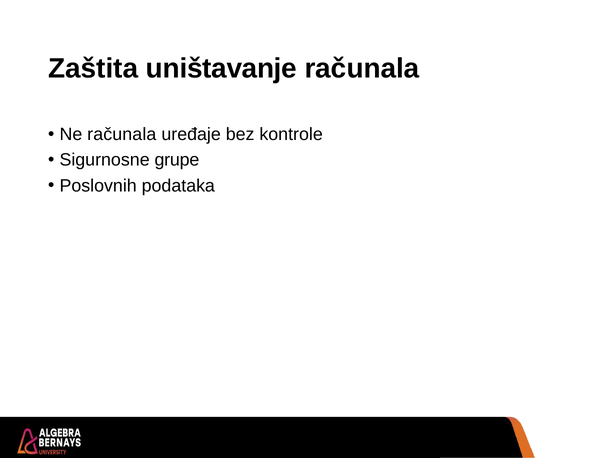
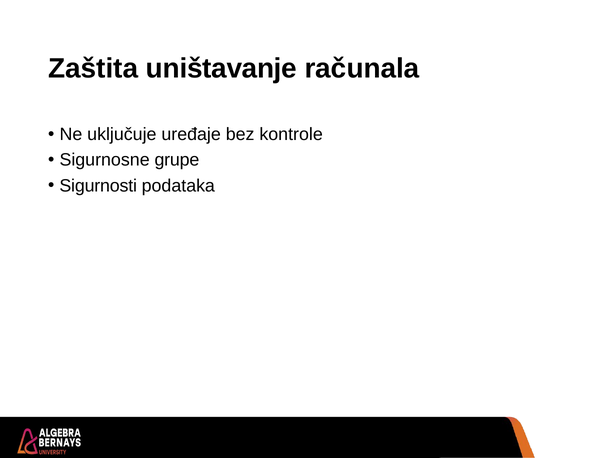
Ne računala: računala -> uključuje (122, 135)
Poslovnih: Poslovnih -> Sigurnosti (98, 186)
